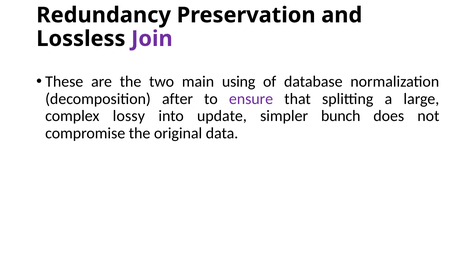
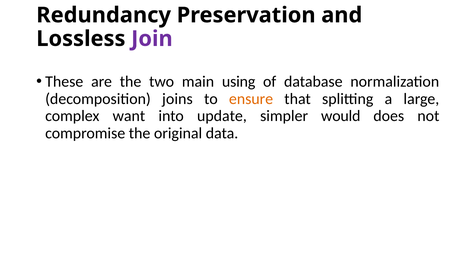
after: after -> joins (177, 99)
ensure colour: purple -> orange (251, 99)
lossy: lossy -> want (129, 116)
bunch: bunch -> would (341, 116)
